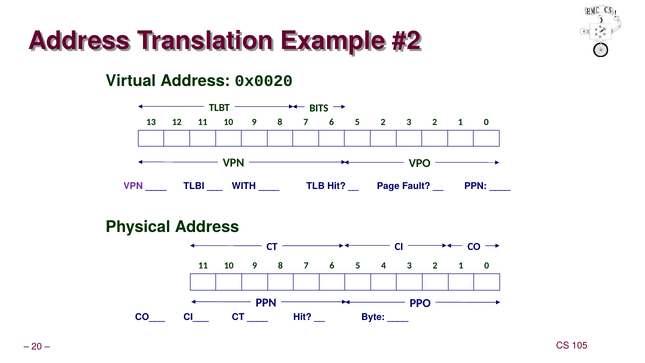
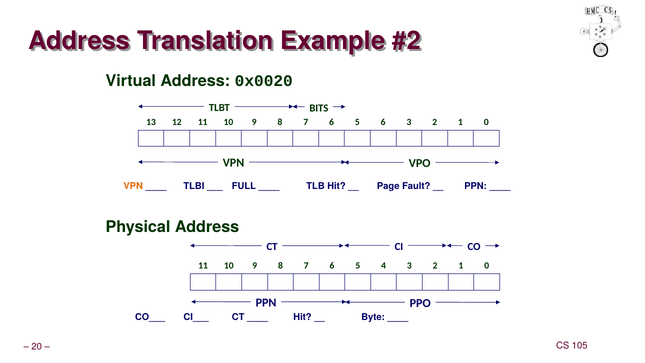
5 2: 2 -> 6 (383, 122)
VPN colour: purple -> orange (133, 186)
WITH: WITH -> FULL (244, 186)
